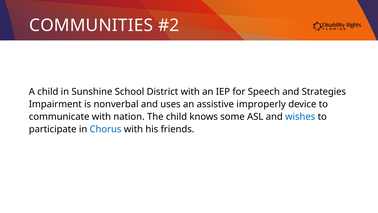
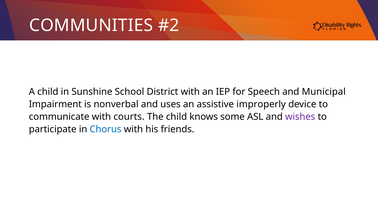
Strategies: Strategies -> Municipal (324, 92)
nation: nation -> courts (129, 117)
wishes colour: blue -> purple (300, 117)
